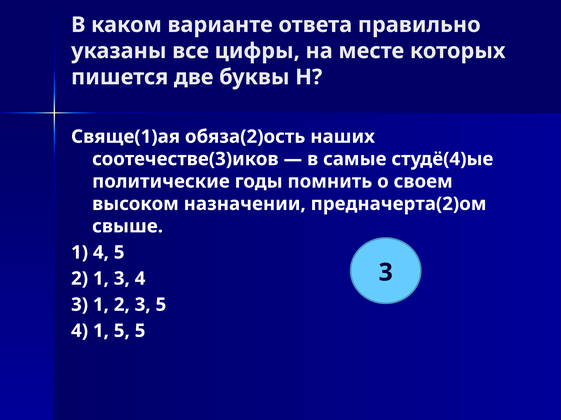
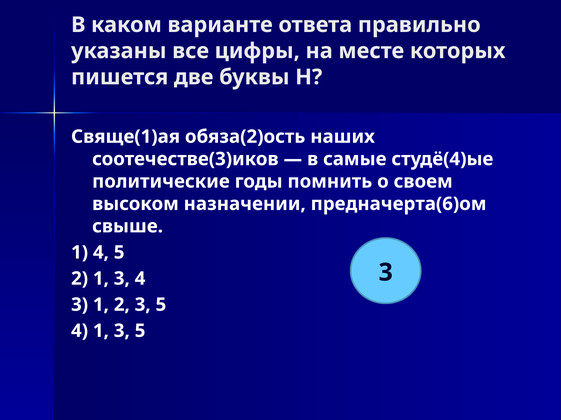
предначерта(2)ом: предначерта(2)ом -> предначерта(6)ом (399, 204)
4 1 5: 5 -> 3 (122, 331)
